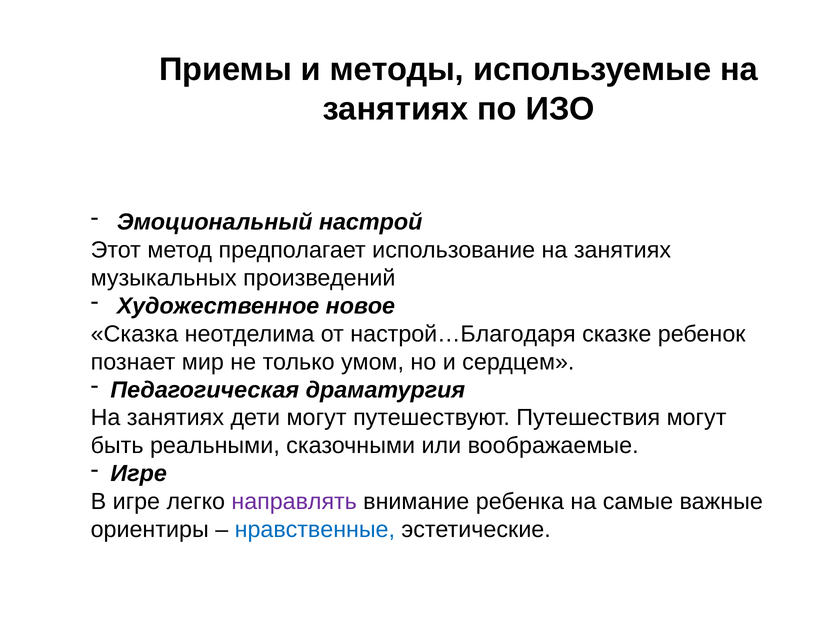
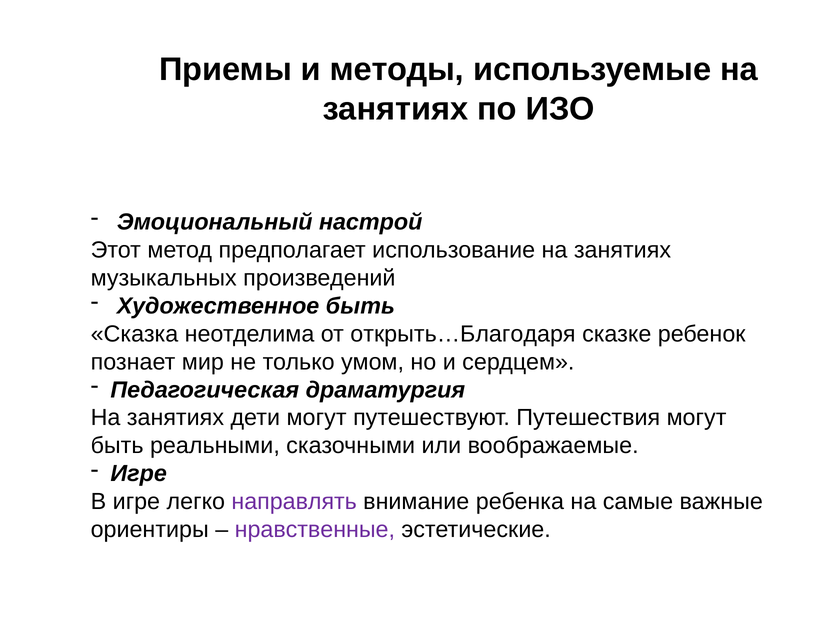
Художественное новое: новое -> быть (360, 306)
настрой…Благодаря: настрой…Благодаря -> открыть…Благодаря (463, 334)
нравственные colour: blue -> purple (315, 529)
